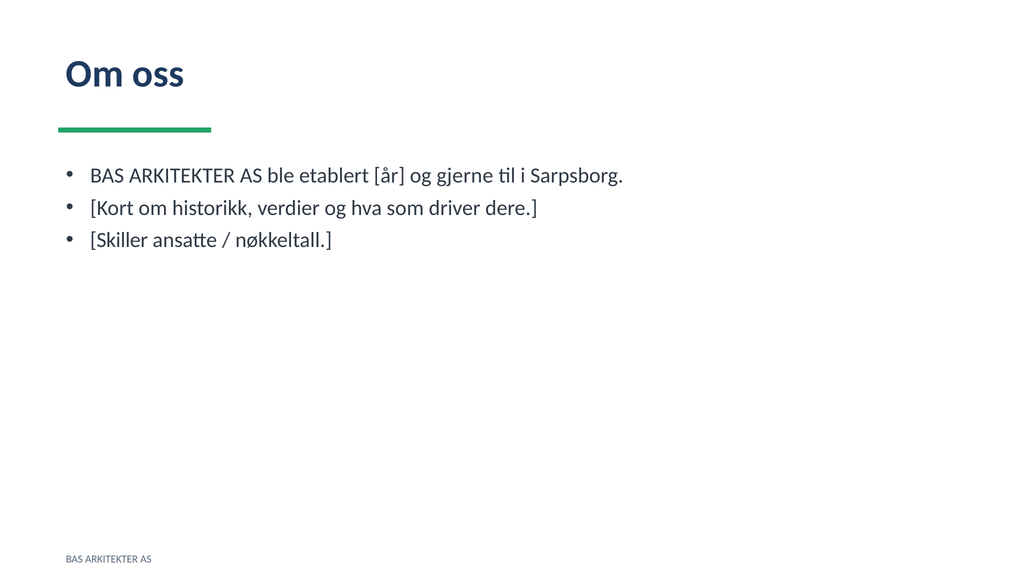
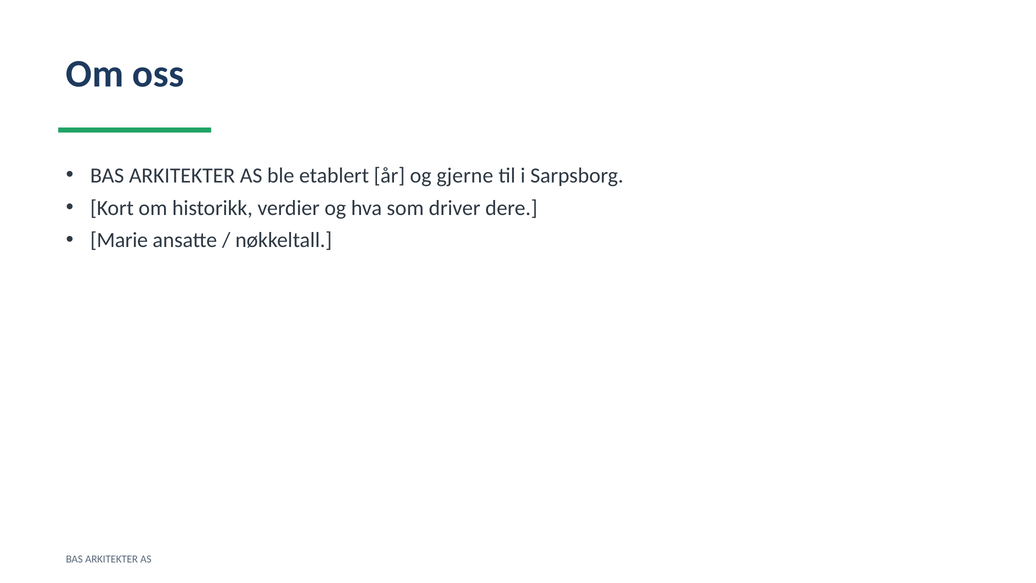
Skiller: Skiller -> Marie (119, 240)
